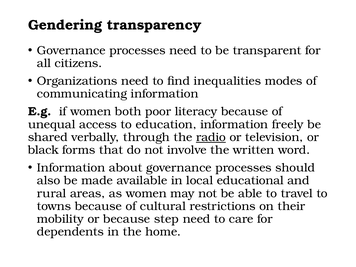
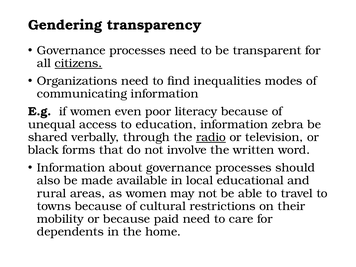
citizens underline: none -> present (78, 63)
both: both -> even (128, 112)
freely: freely -> zebra (288, 124)
step: step -> paid (166, 219)
